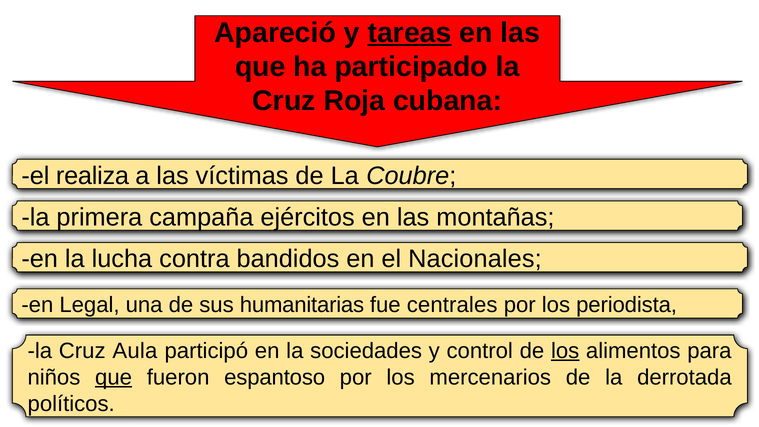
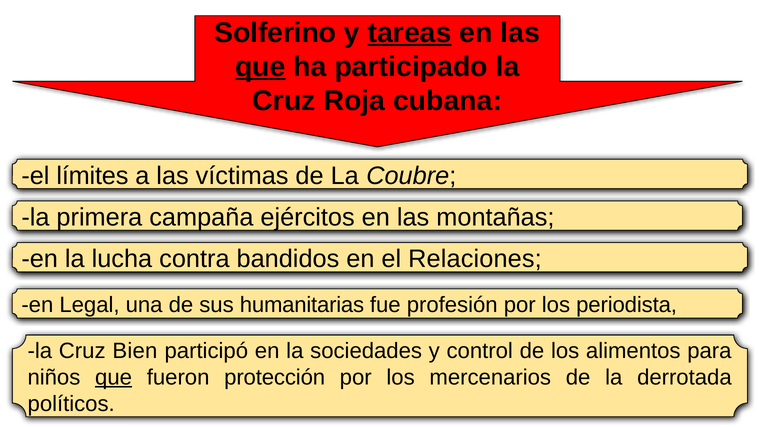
Apareció: Apareció -> Solferino (275, 33)
que underline: none -> present (260, 67)
realiza: realiza -> límites (92, 176)
Nacionales: Nacionales -> Relaciones (475, 259)
centrales: centrales -> profesión (452, 305)
Aula: Aula -> Bien (135, 351)
los underline: present -> none (565, 351)
espantoso: espantoso -> protección (275, 377)
